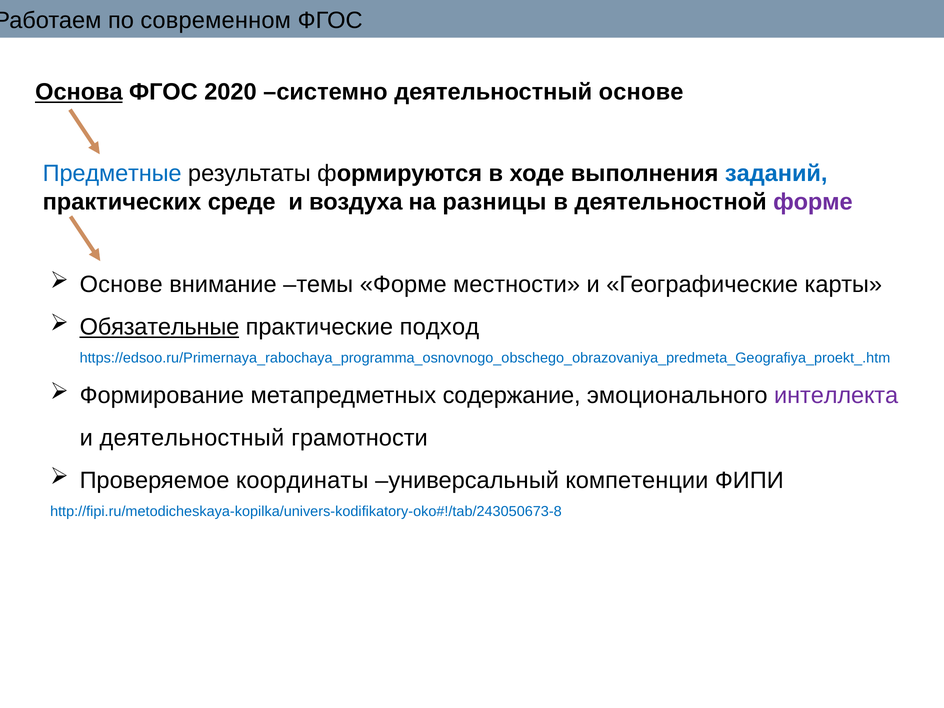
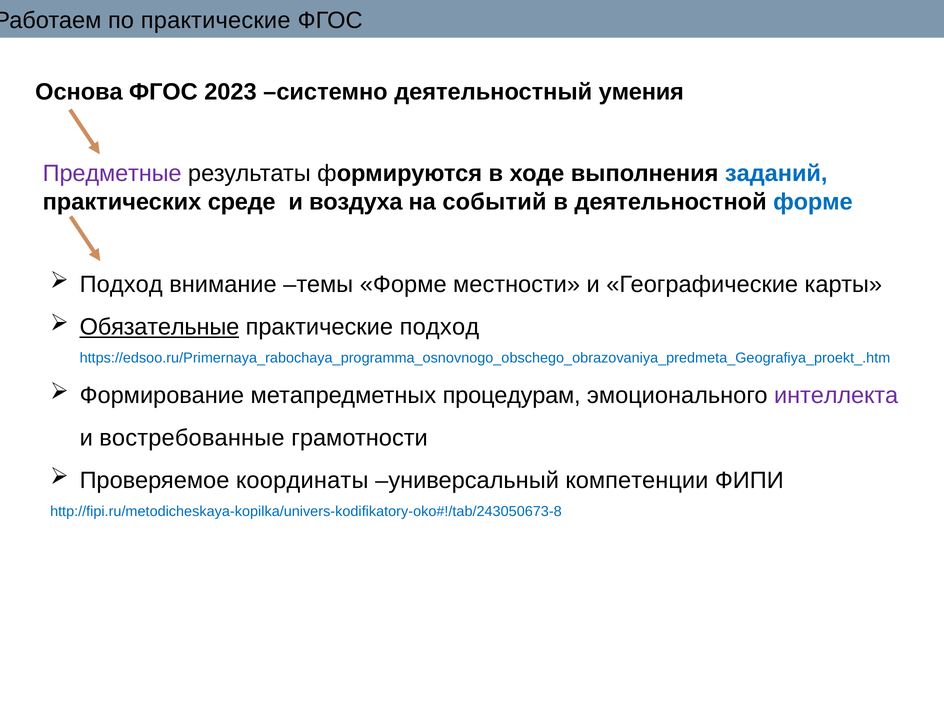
по современном: современном -> практические (216, 20)
Основа underline: present -> none (79, 92)
2020: 2020 -> 2023 (230, 92)
деятельностный основе: основе -> умения (641, 92)
Предметные colour: blue -> purple (112, 174)
разницы: разницы -> событий (494, 202)
форме colour: purple -> blue (813, 202)
Основе: Основе -> Подход (121, 285)
содержание: содержание -> процедурам (512, 395)
и деятельностный: деятельностный -> востребованные (192, 438)
